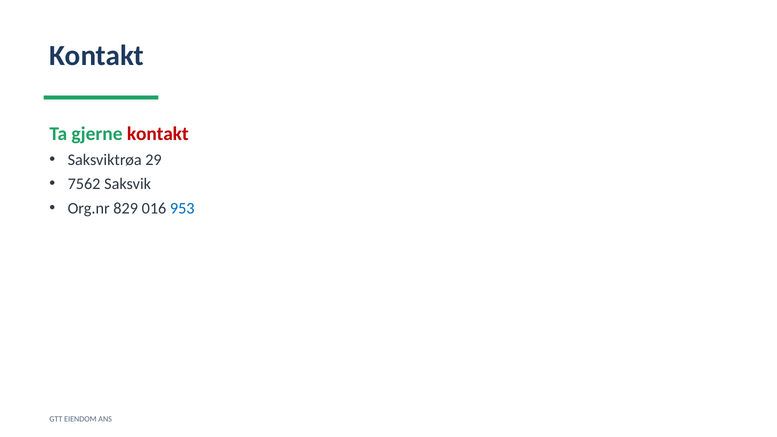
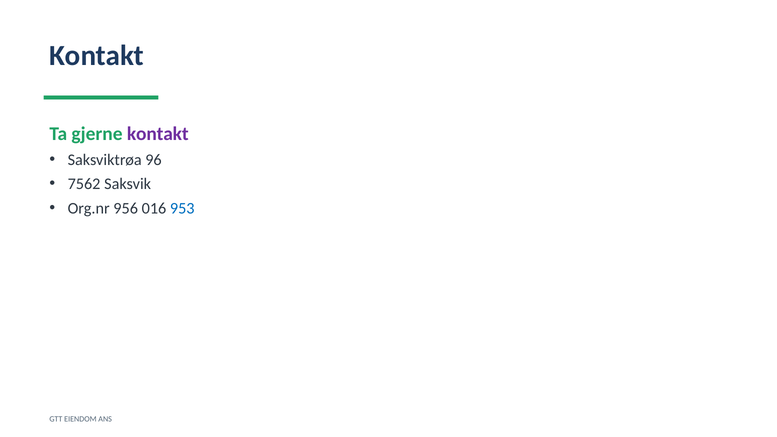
kontakt colour: red -> purple (158, 134)
29: 29 -> 96 (153, 160)
829: 829 -> 956 (126, 208)
